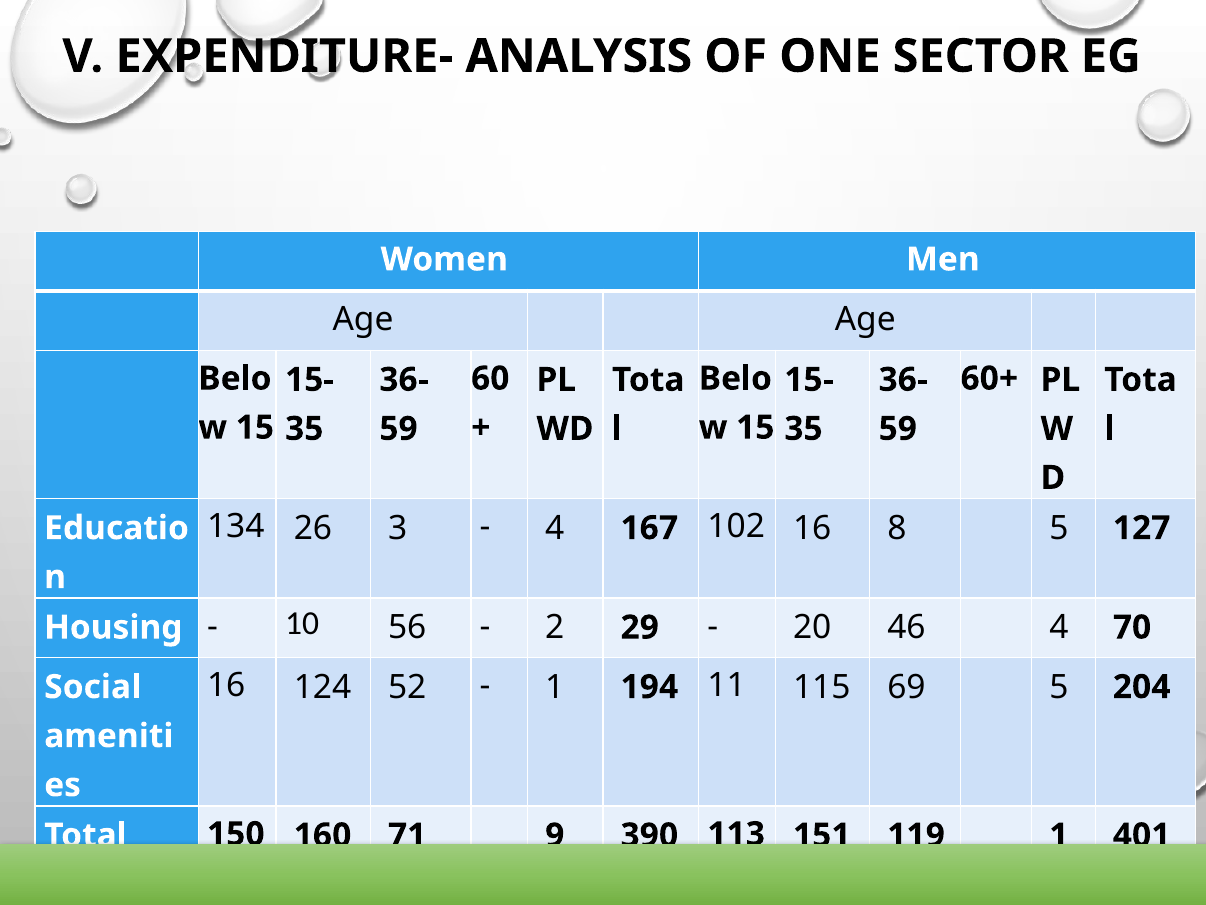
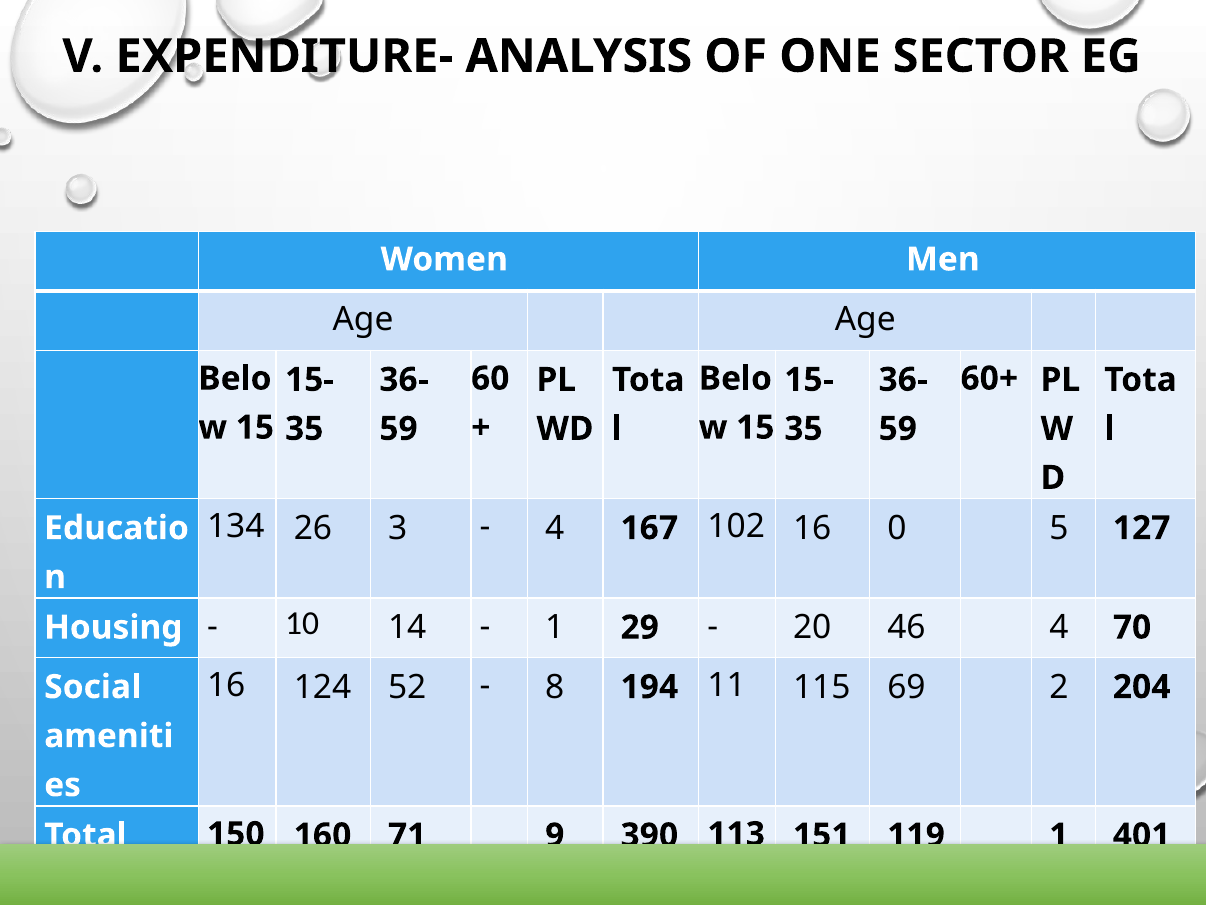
16 8: 8 -> 0 (897, 528)
56: 56 -> 14 (407, 627)
2: 2 -> 1 (555, 627)
1: 1 -> 8 (555, 687)
69 5: 5 -> 2 (1059, 687)
